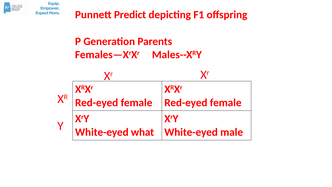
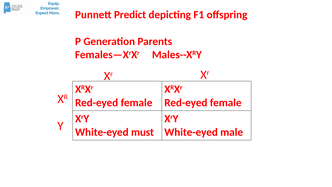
what: what -> must (142, 132)
